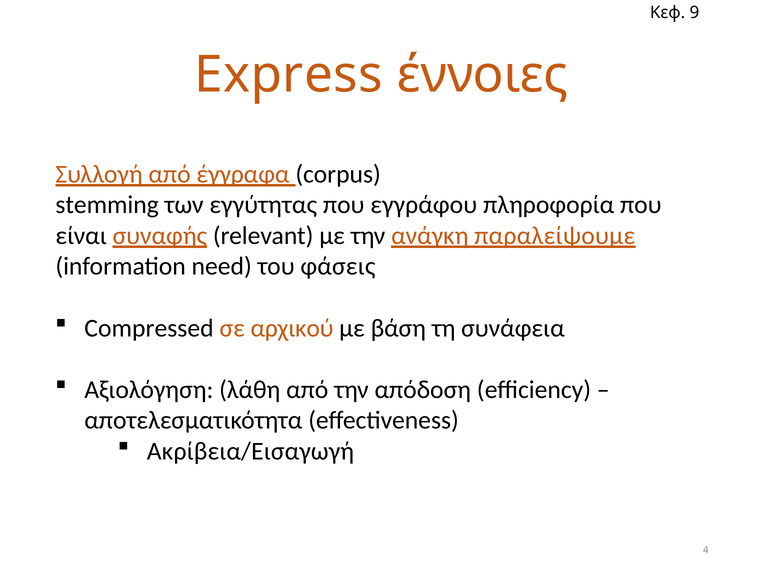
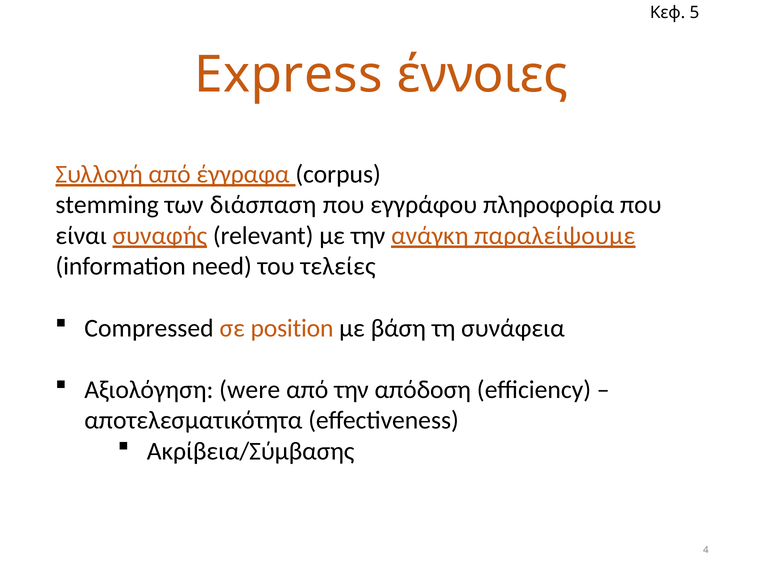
9: 9 -> 5 (694, 13)
εγγύτητας: εγγύτητας -> διάσπαση (263, 205)
φάσεις: φάσεις -> τελείες (338, 266)
αρχικού: αρχικού -> position (292, 328)
λάθη: λάθη -> were (250, 389)
Ακρίβεια/Εισαγωγή: Ακρίβεια/Εισαγωγή -> Ακρίβεια/Σύμβασης (251, 451)
